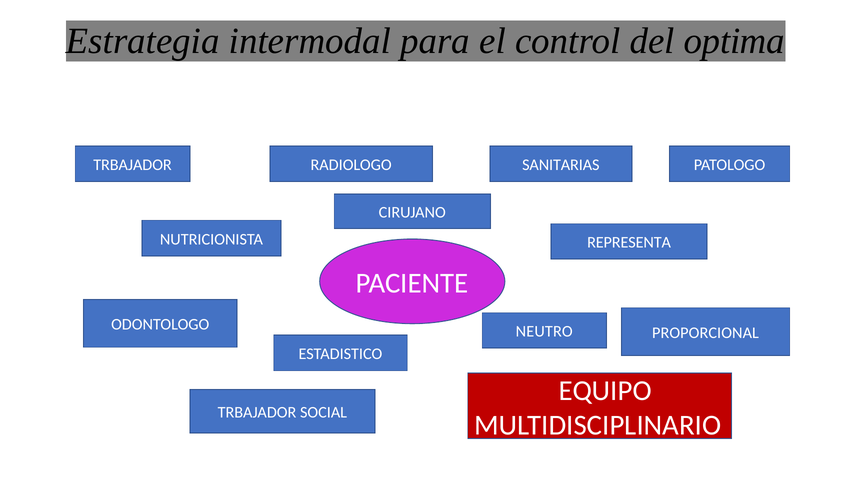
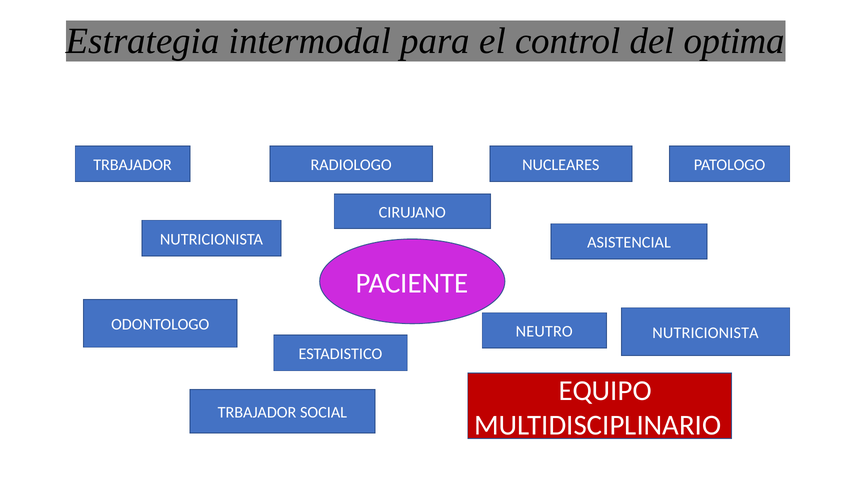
SANITARIAS: SANITARIAS -> NUCLEARES (561, 165)
REPRESENTA: REPRESENTA -> ASISTENCIAL (629, 242)
PROPORCIONAL: PROPORCIONAL -> NUTRICIONISTA (705, 333)
